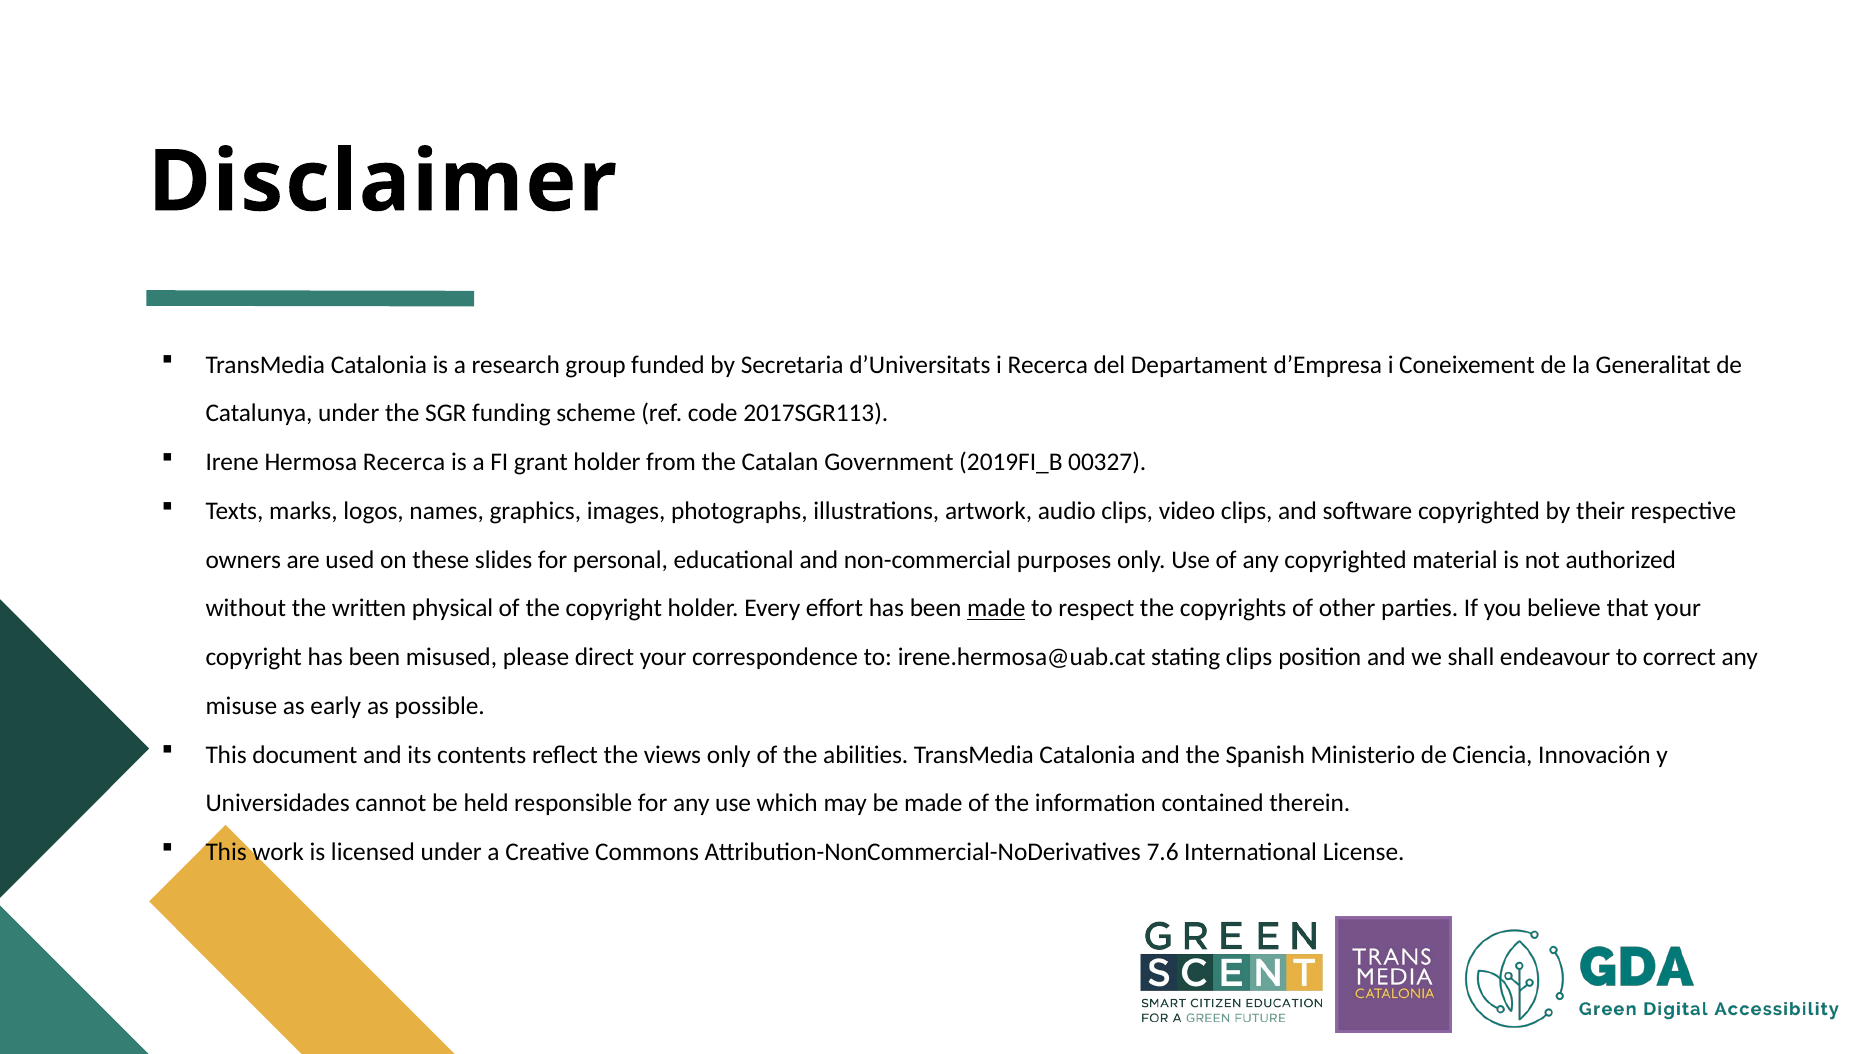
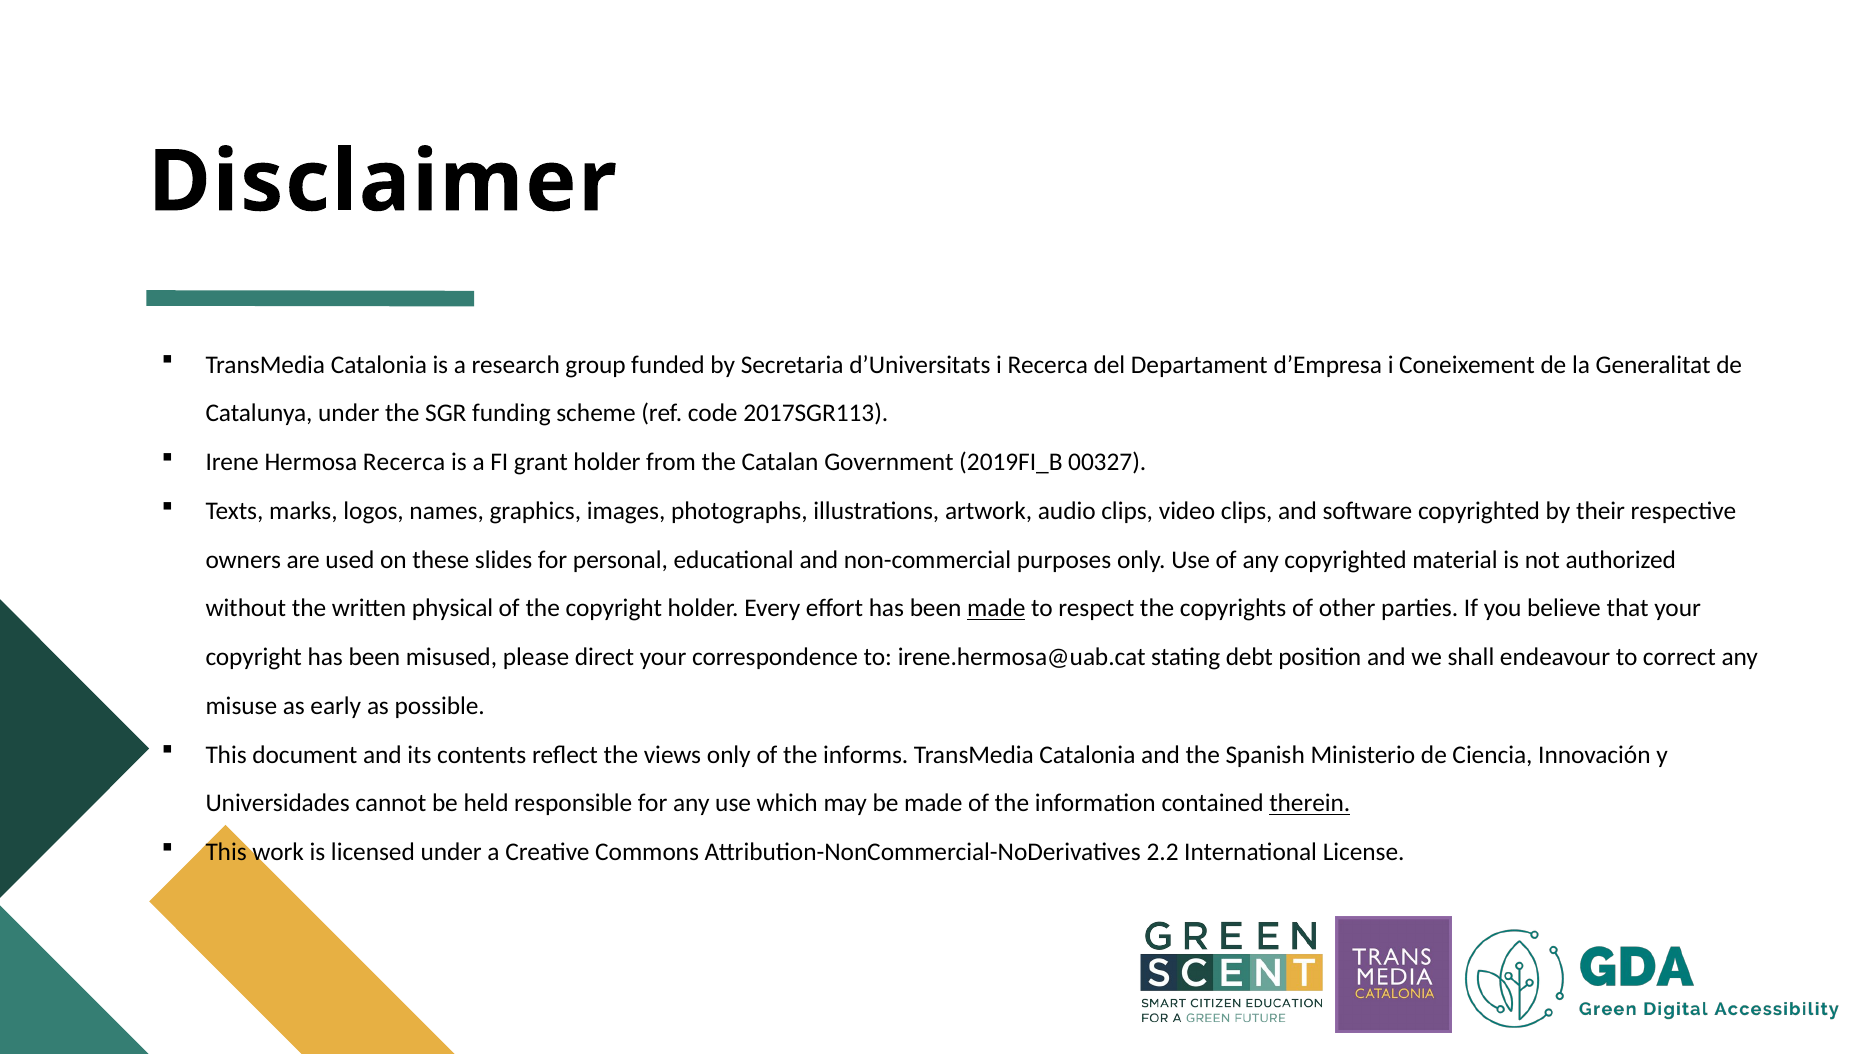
stating clips: clips -> debt (1249, 657)
abilities: abilities -> informs (866, 754)
therein underline: none -> present (1310, 803)
7.6: 7.6 -> 2.2 (1163, 852)
